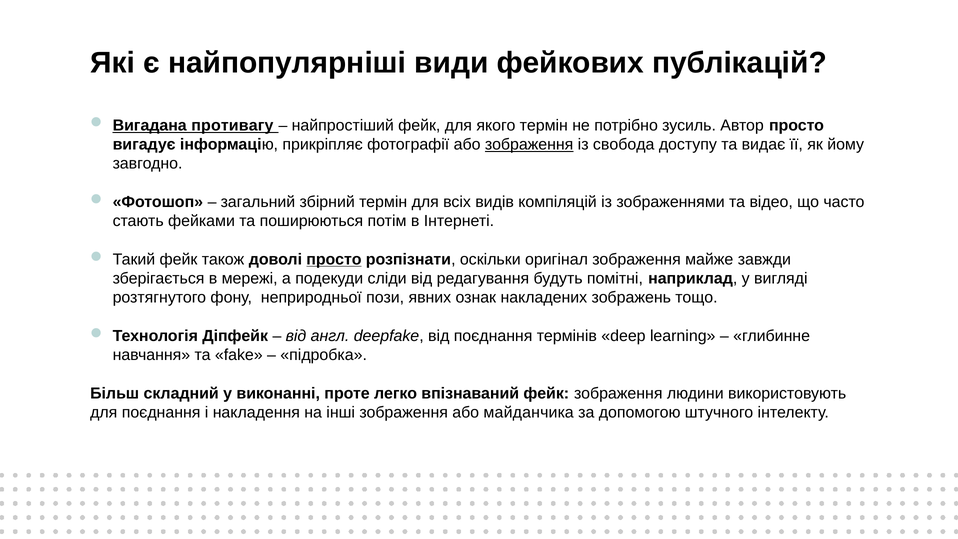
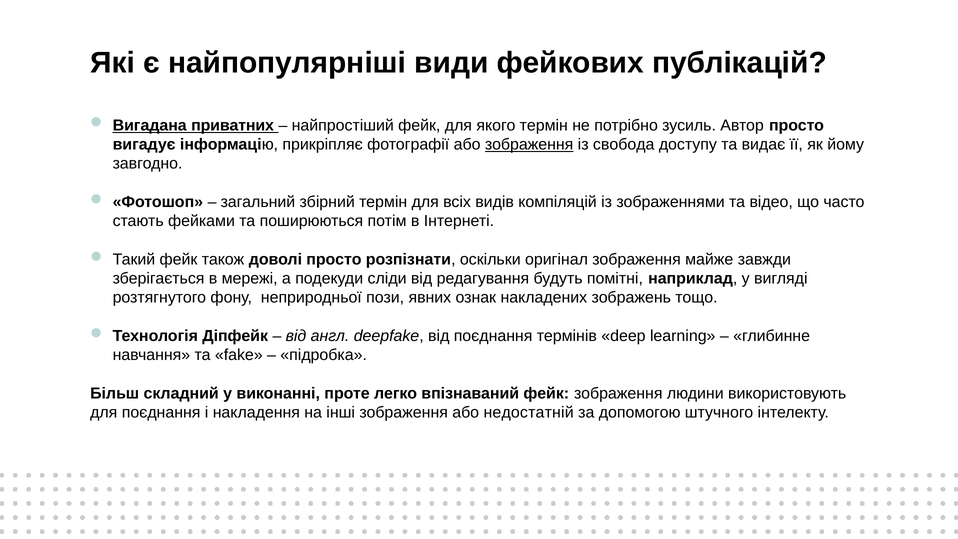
противагу: противагу -> приватних (233, 125)
просто underline: present -> none (334, 259)
майданчика: майданчика -> недостатній (529, 413)
